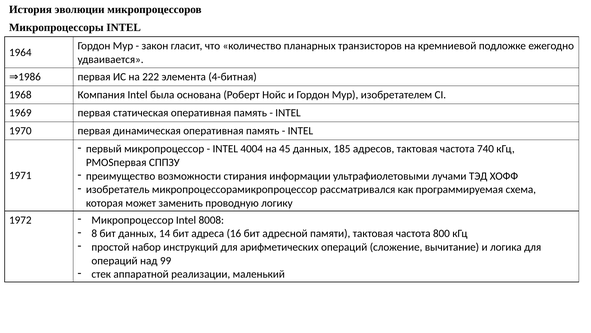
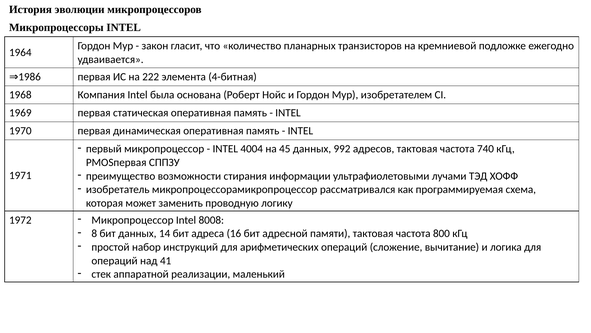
185: 185 -> 992 (342, 149)
99: 99 -> 41 (166, 260)
